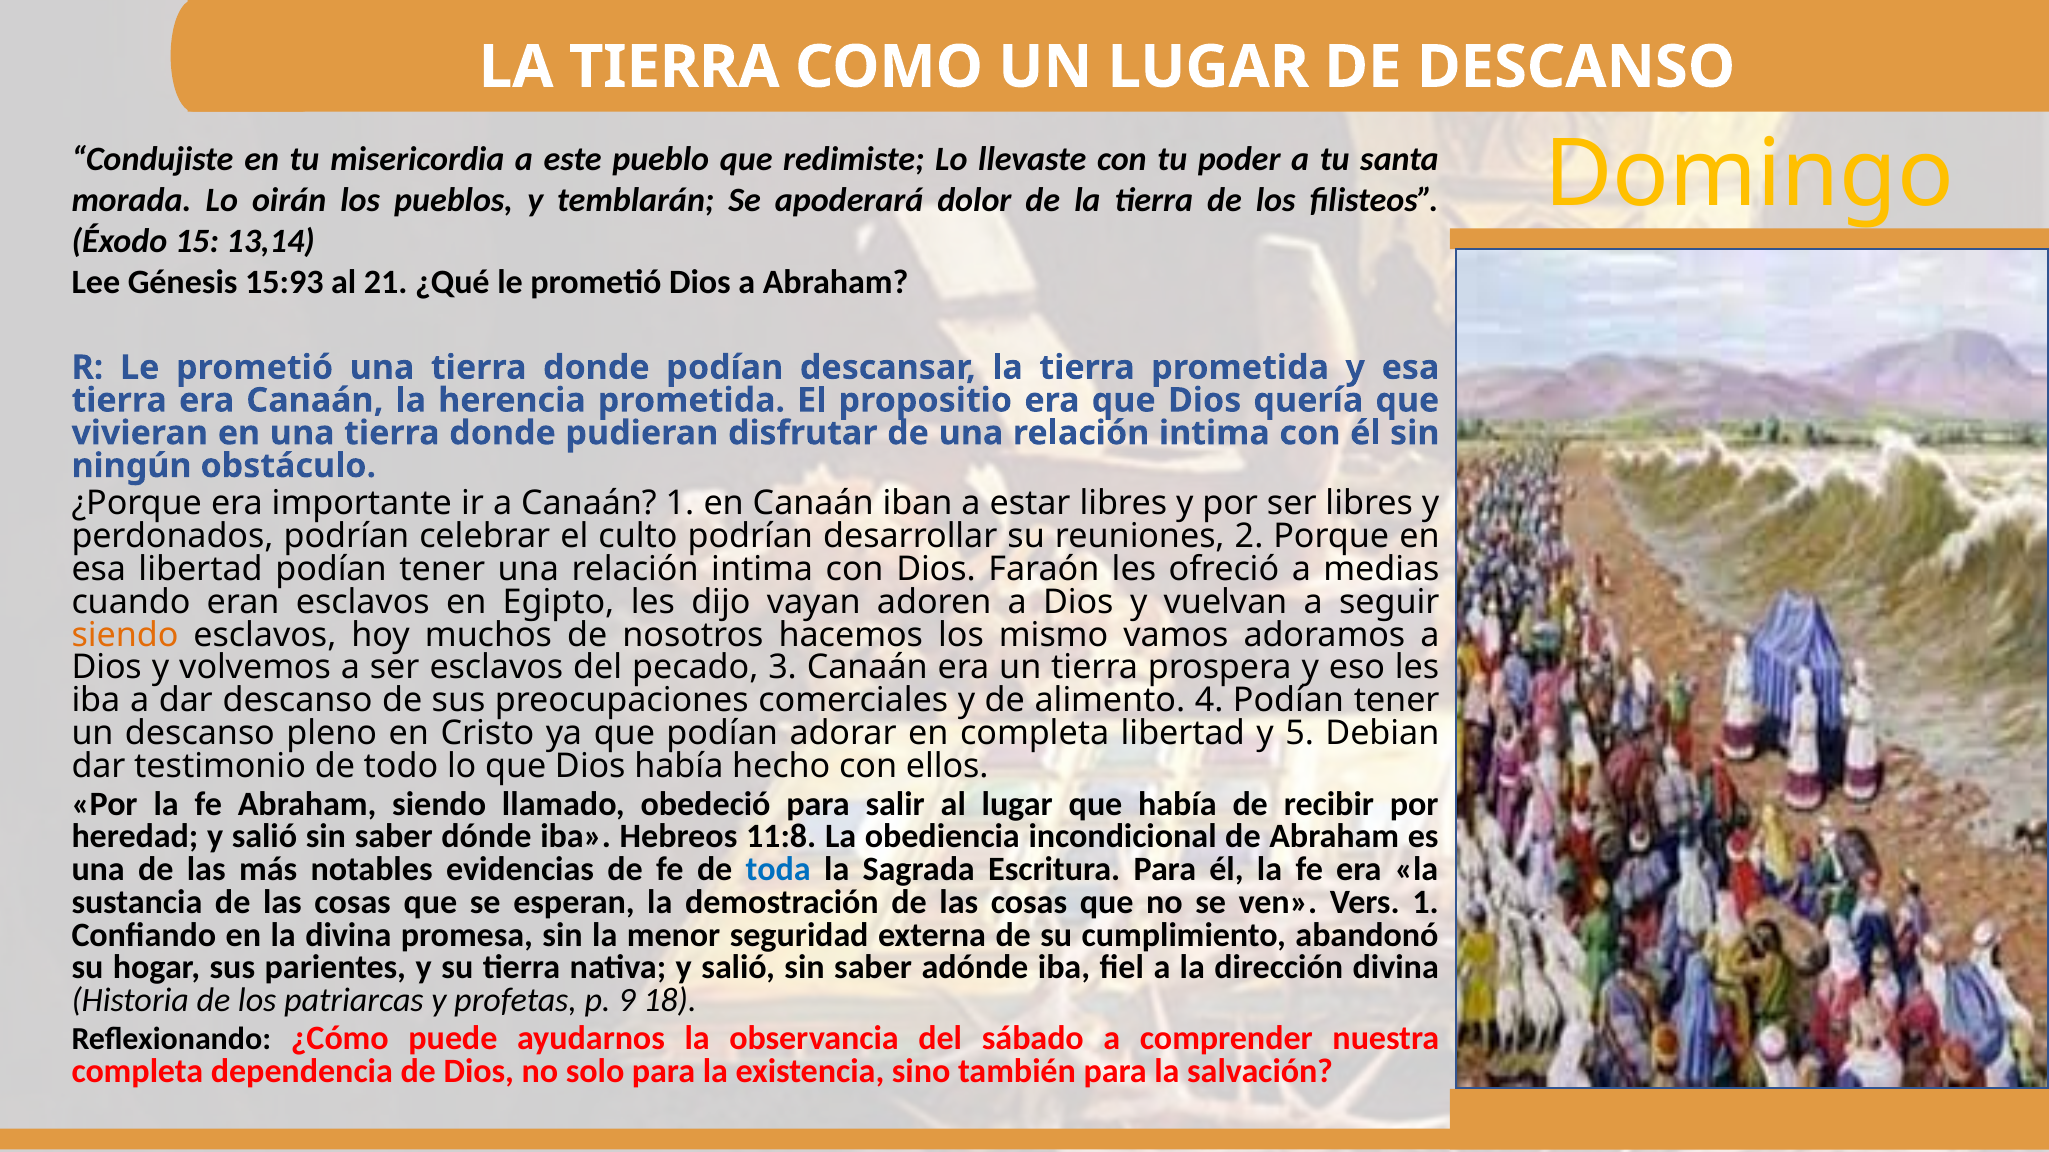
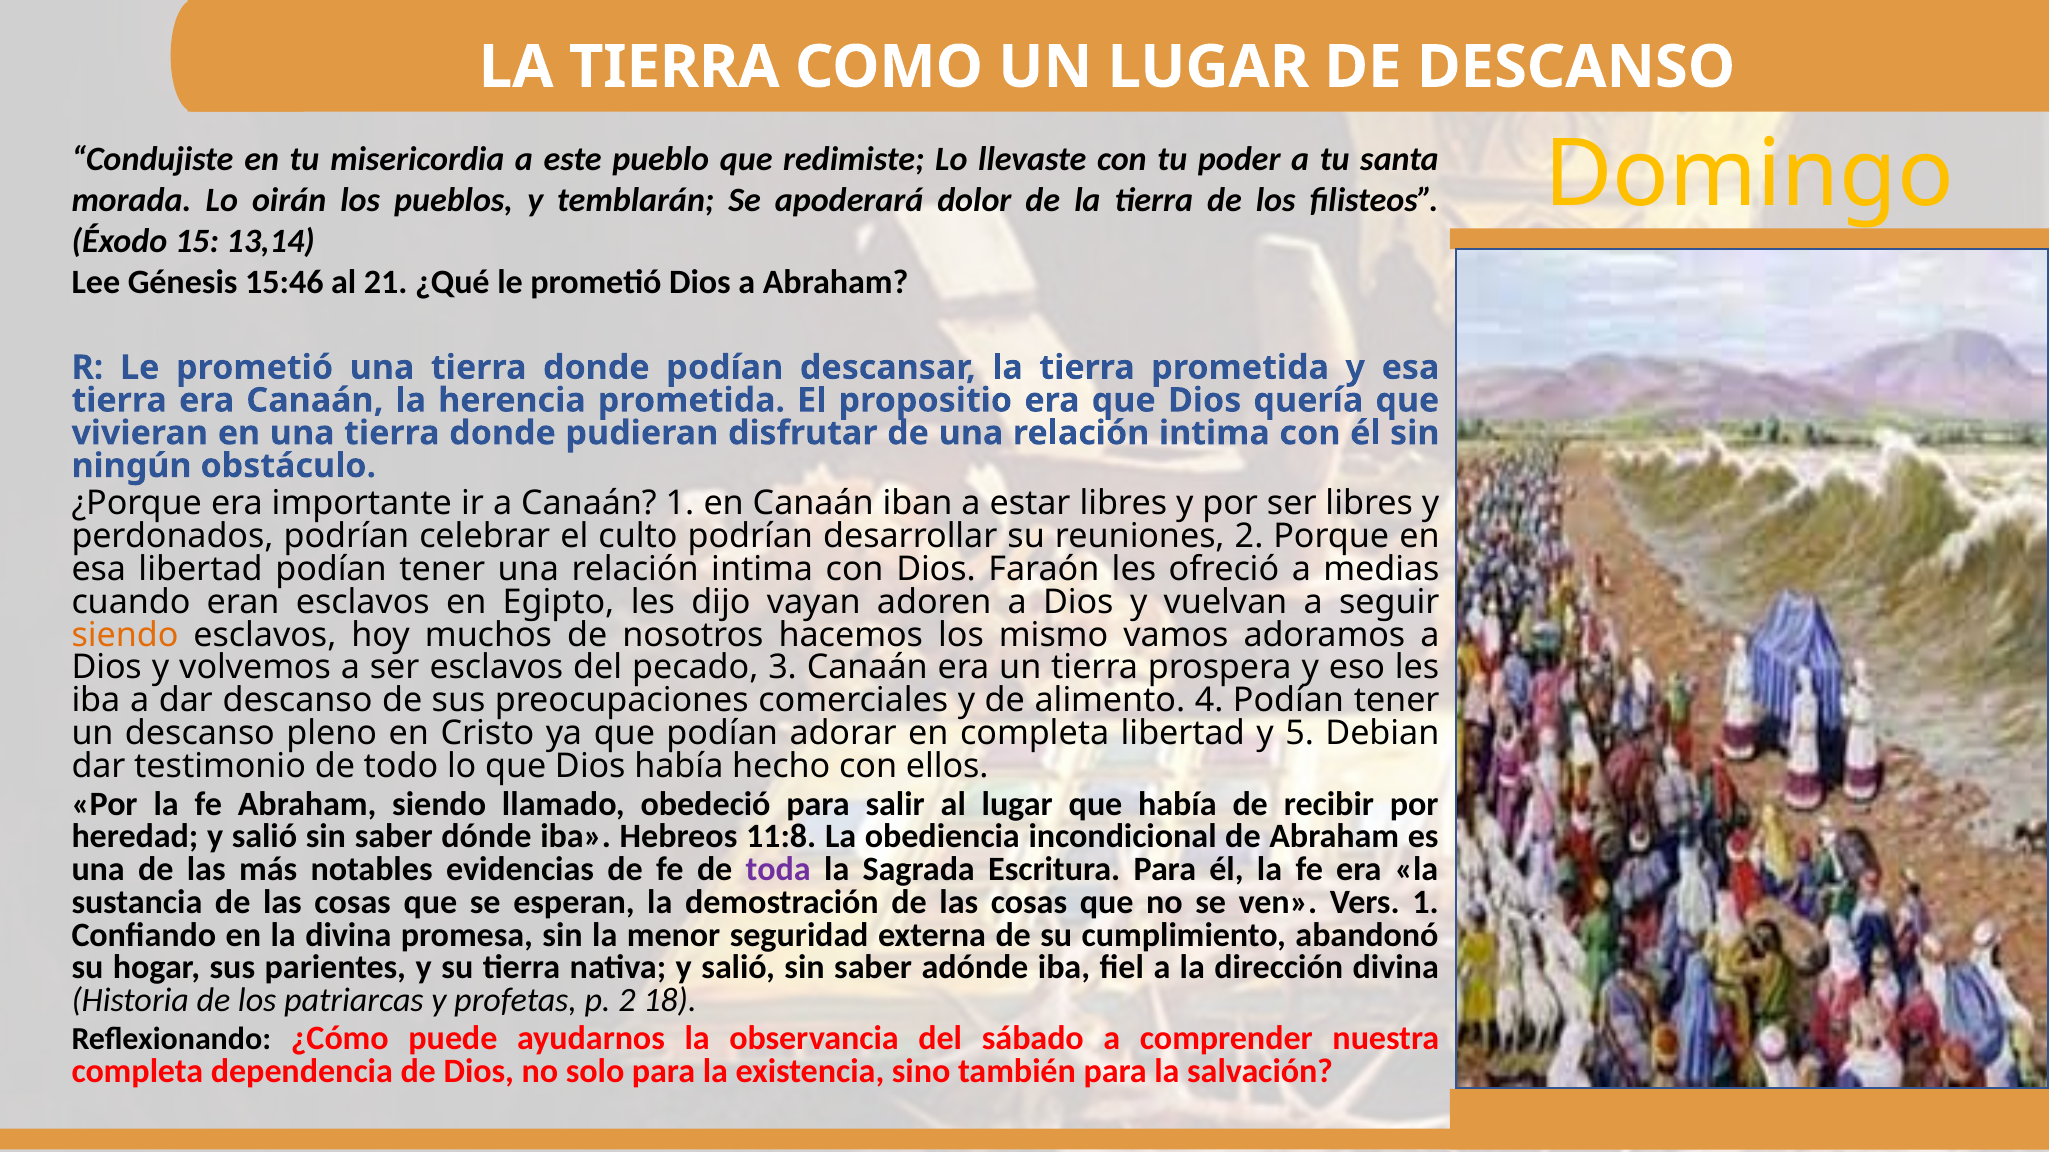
15:93: 15:93 -> 15:46 (284, 282)
toda colour: blue -> purple (778, 870)
p 9: 9 -> 2 (627, 1001)
